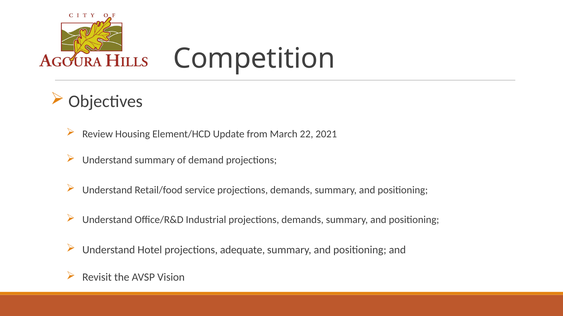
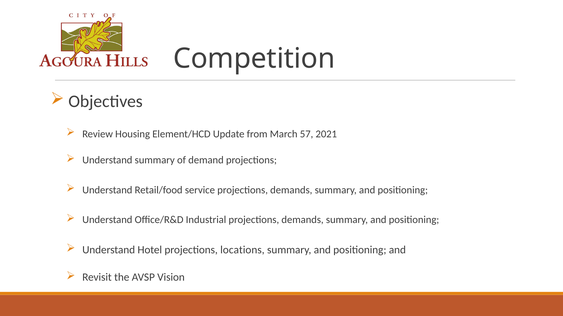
22: 22 -> 57 (307, 134)
adequate: adequate -> locations (242, 250)
